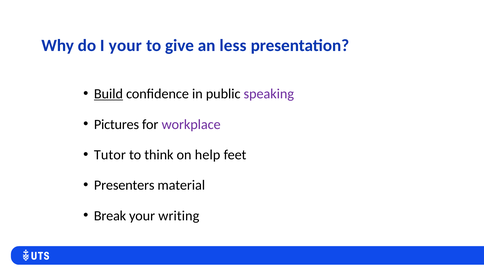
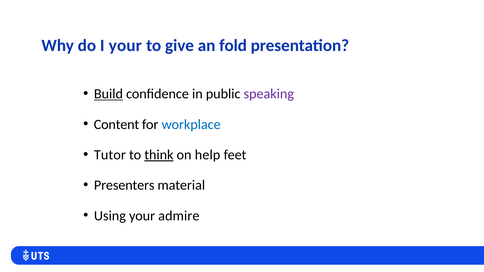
less: less -> fold (233, 46)
Pictures: Pictures -> Content (116, 124)
workplace colour: purple -> blue (191, 124)
think underline: none -> present (159, 155)
Break: Break -> Using (110, 216)
writing: writing -> admire (179, 216)
